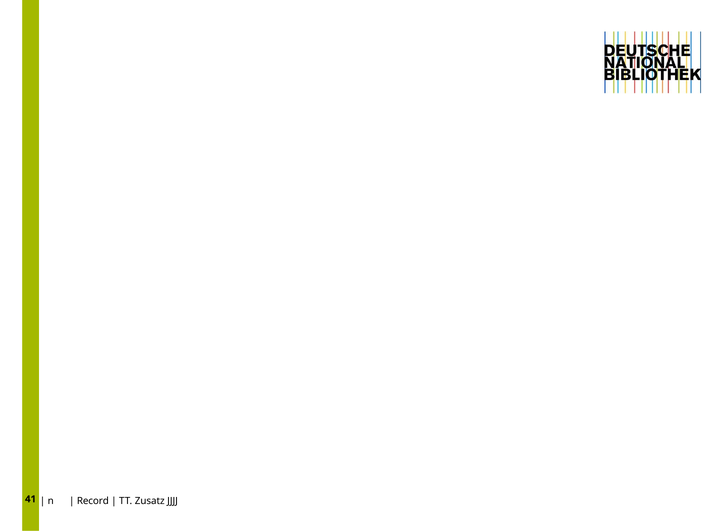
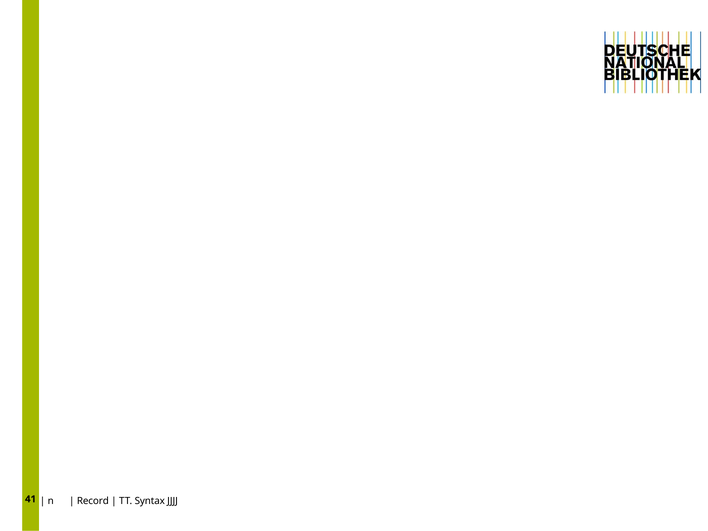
Zusatz: Zusatz -> Syntax (150, 501)
